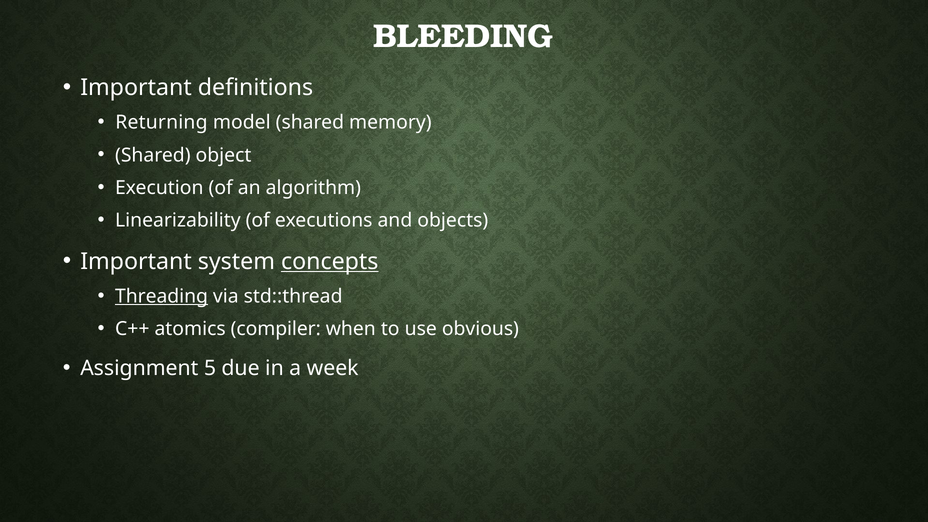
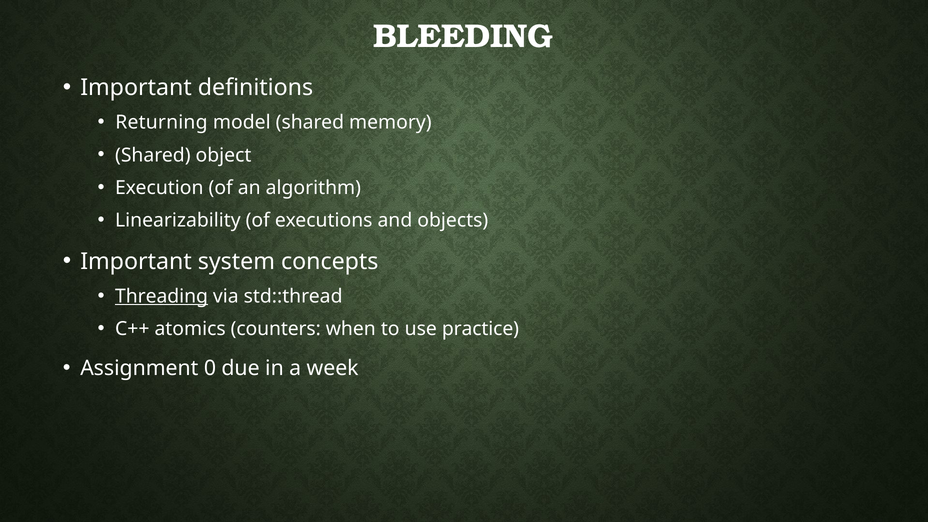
concepts underline: present -> none (330, 262)
compiler: compiler -> counters (276, 329)
obvious: obvious -> practice (480, 329)
5: 5 -> 0 (210, 368)
